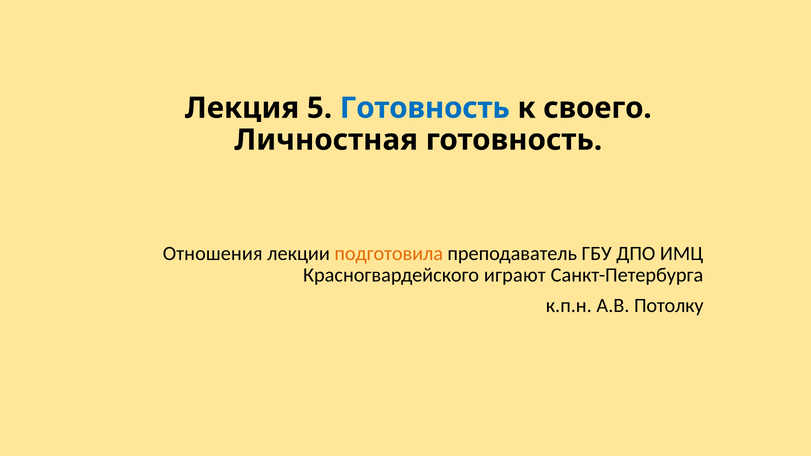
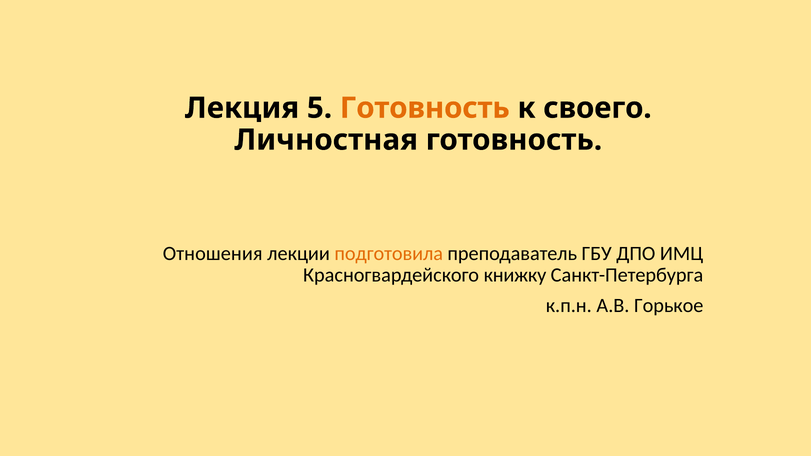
Готовность colour: blue -> orange (425, 108)
играют: играют -> книжку (515, 275)
Потолку: Потолку -> Горькое (669, 306)
